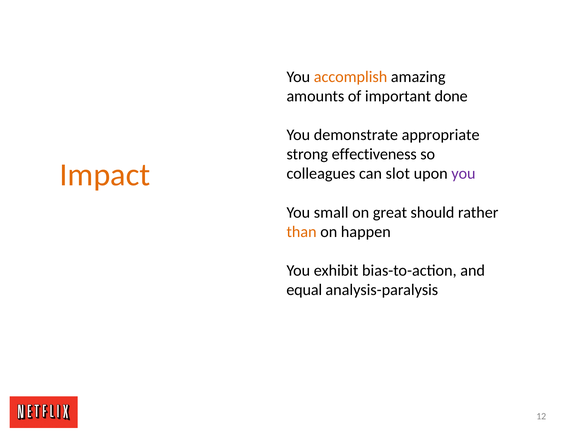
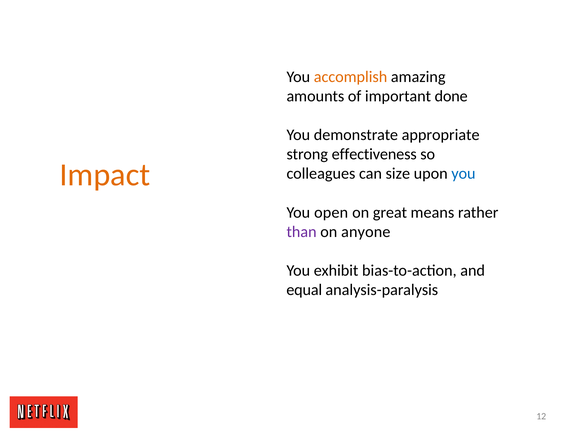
slot: slot -> size (398, 174)
you colour: purple -> blue (463, 174)
small: small -> open (331, 212)
should: should -> means (432, 212)
than colour: orange -> purple (302, 232)
happen: happen -> anyone (366, 232)
